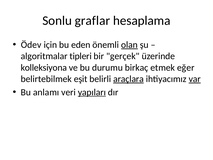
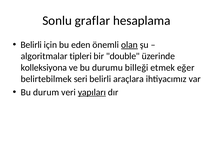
Ödev: Ödev -> Belirli (31, 45)
gerçek: gerçek -> double (123, 56)
birkaç: birkaç -> billeği (137, 67)
eşit: eşit -> seri (81, 79)
araçlara underline: present -> none (128, 79)
var underline: present -> none (195, 79)
anlamı: anlamı -> durum (46, 92)
